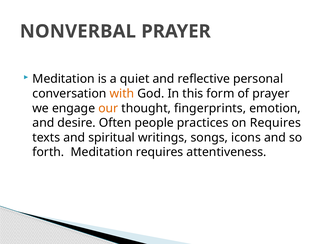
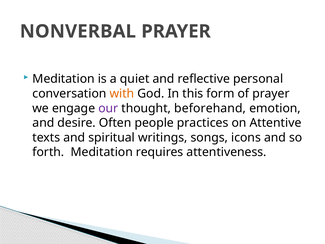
our colour: orange -> purple (108, 108)
fingerprints: fingerprints -> beforehand (210, 108)
on Requires: Requires -> Attentive (275, 123)
